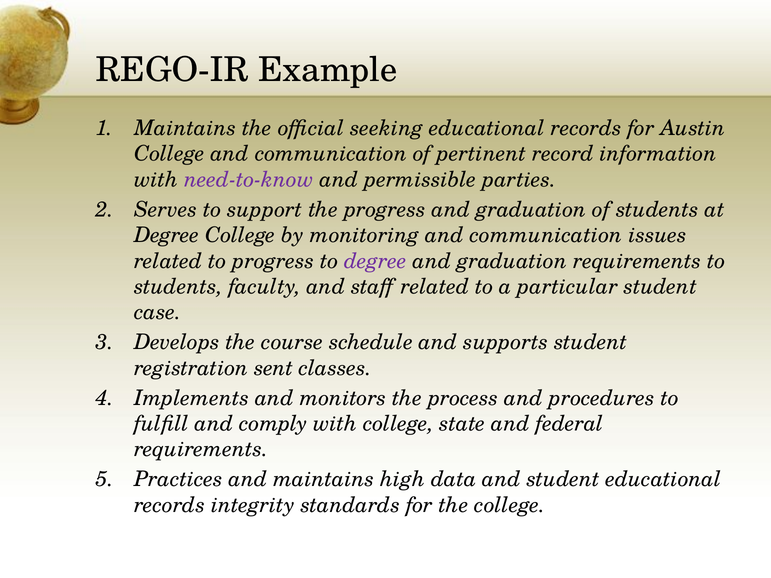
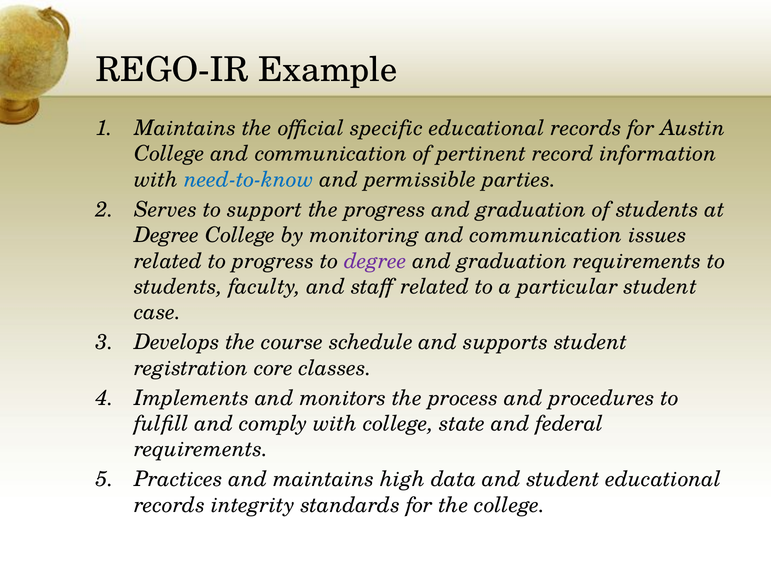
seeking: seeking -> specific (387, 128)
need-to-know colour: purple -> blue (249, 180)
sent: sent -> core (274, 368)
